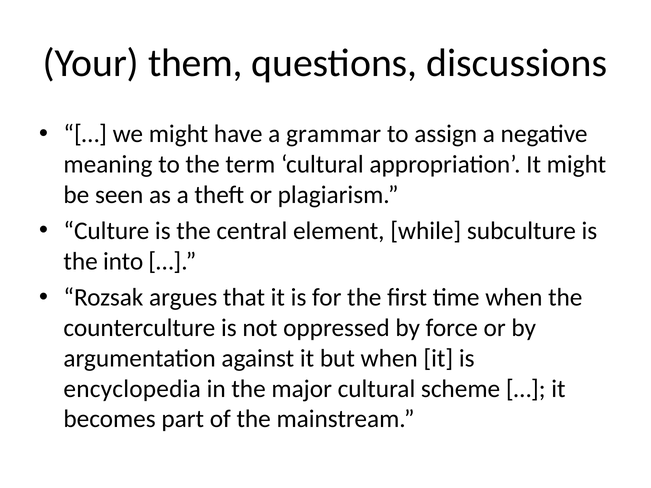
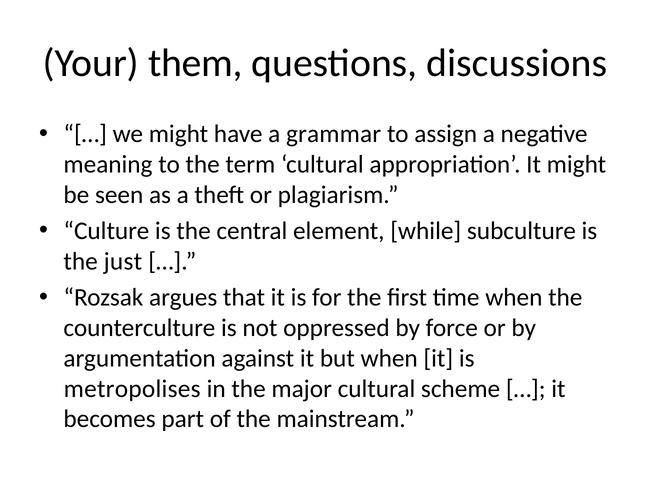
into: into -> just (123, 262)
encyclopedia: encyclopedia -> metropolises (132, 389)
